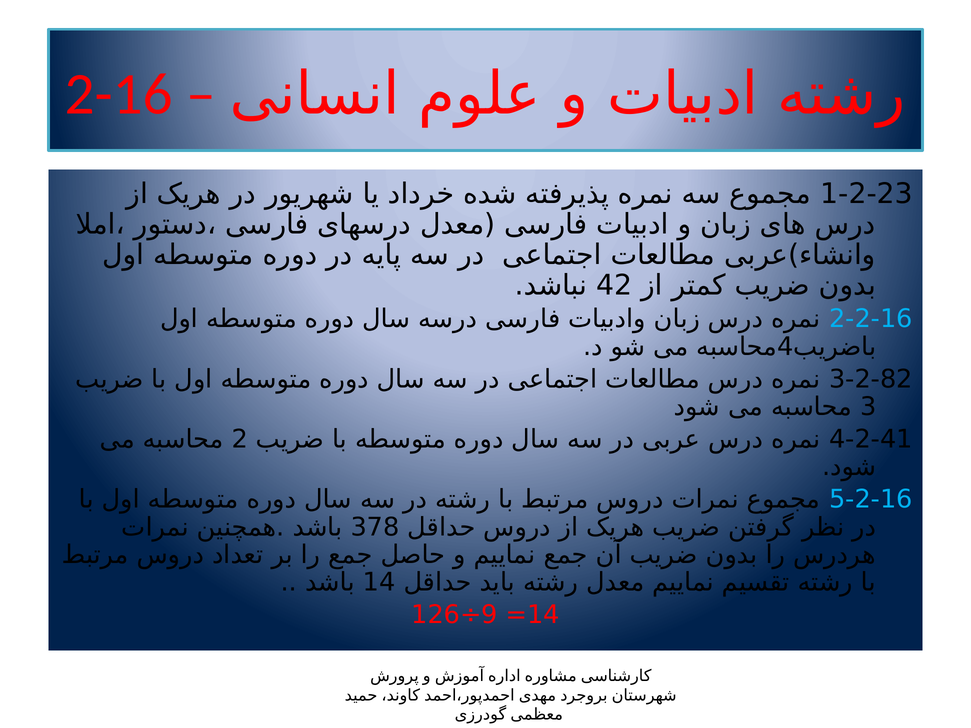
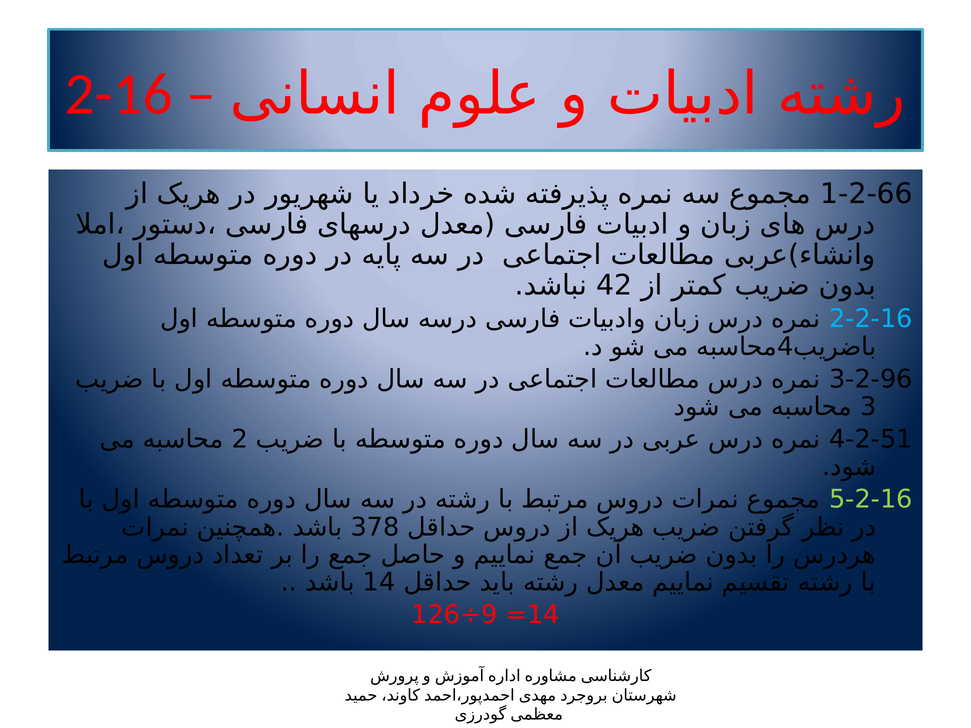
1-2-23: 1-2-23 -> 1-2-66 (867, 194)
3-2-82: 3-2-82 -> 3-2-96 (871, 379)
4-2-41: 4-2-41 -> 4-2-51 (871, 439)
5-2-16 colour: light blue -> light green (871, 500)
